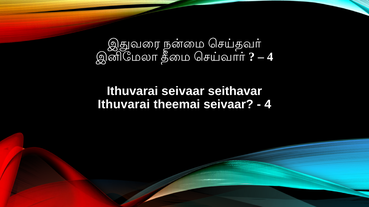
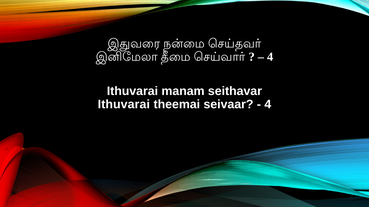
Ithuvarai seivaar: seivaar -> manam (183, 91)
